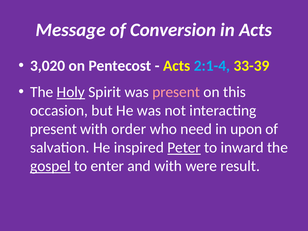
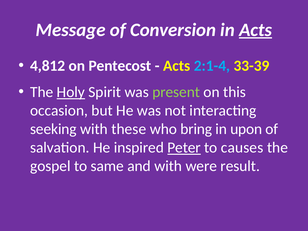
Acts underline: none -> present (256, 30)
3,020: 3,020 -> 4,812 (48, 66)
present colour: pink -> light green (176, 92)
present: present -> seeking (53, 129)
order: order -> these (129, 129)
need: need -> bring (196, 129)
inward: inward -> causes (242, 148)
gospel underline: present -> none (50, 166)
enter: enter -> same (107, 166)
